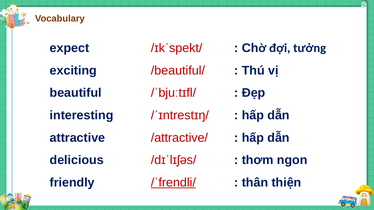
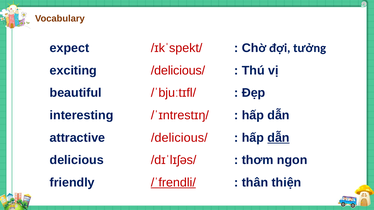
/beautiful/: /beautiful/ -> /delicious/ (178, 71)
/attractive/: /attractive/ -> /delicious/ (179, 138)
dẫn underline: none -> present (278, 138)
